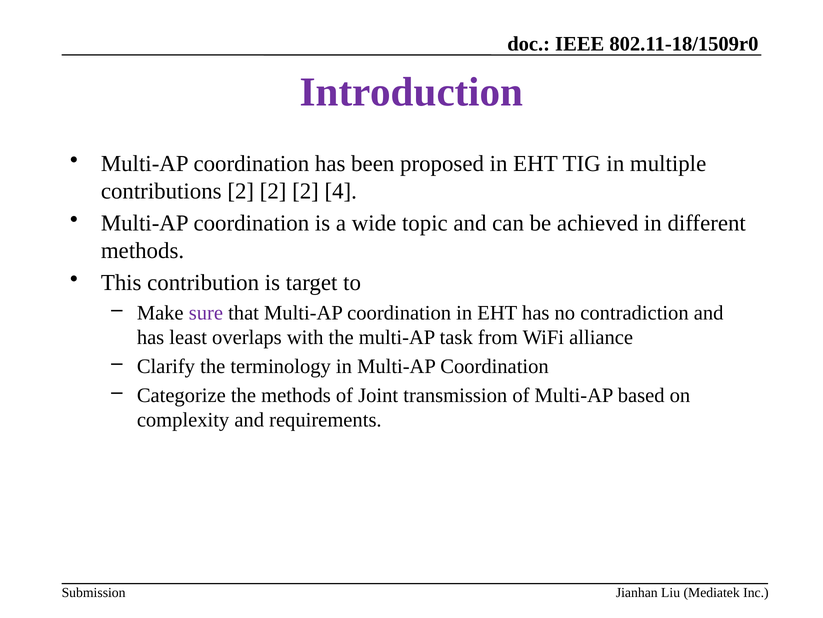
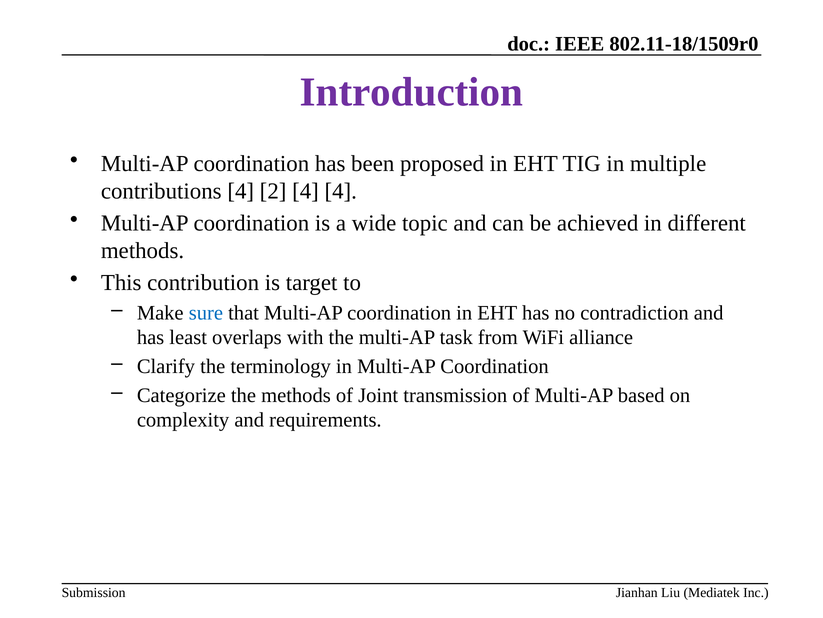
contributions 2: 2 -> 4 (241, 191)
2: 2 -> 4 (306, 191)
sure colour: purple -> blue (206, 312)
